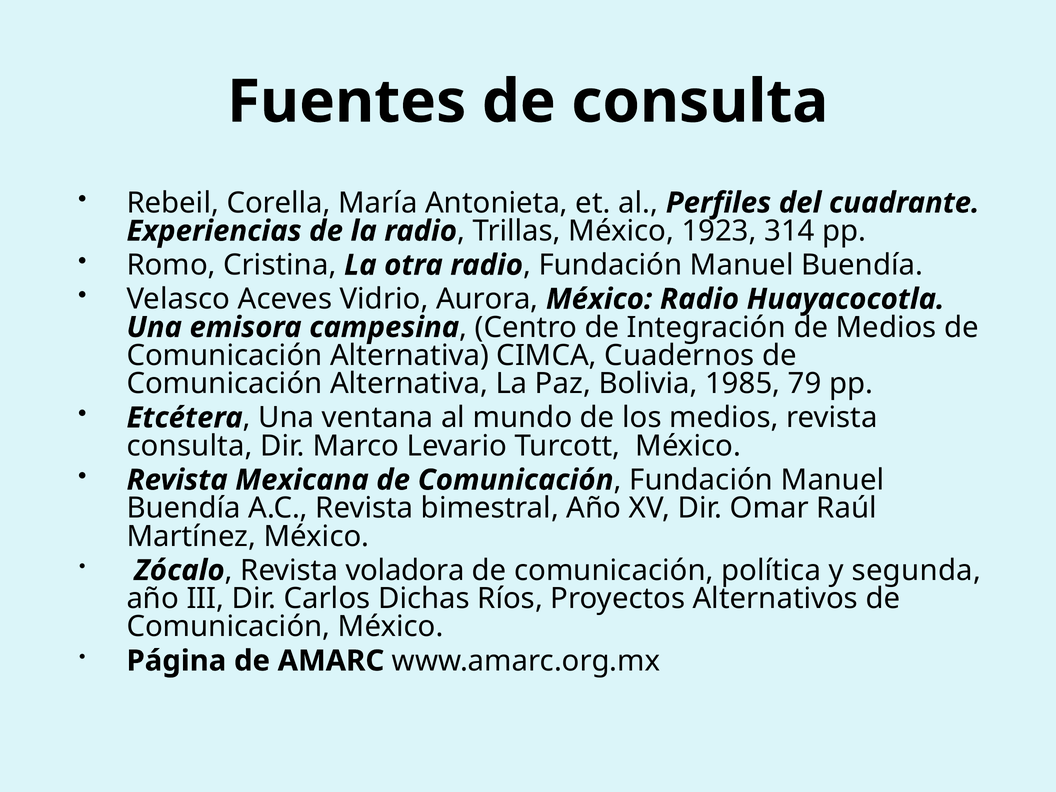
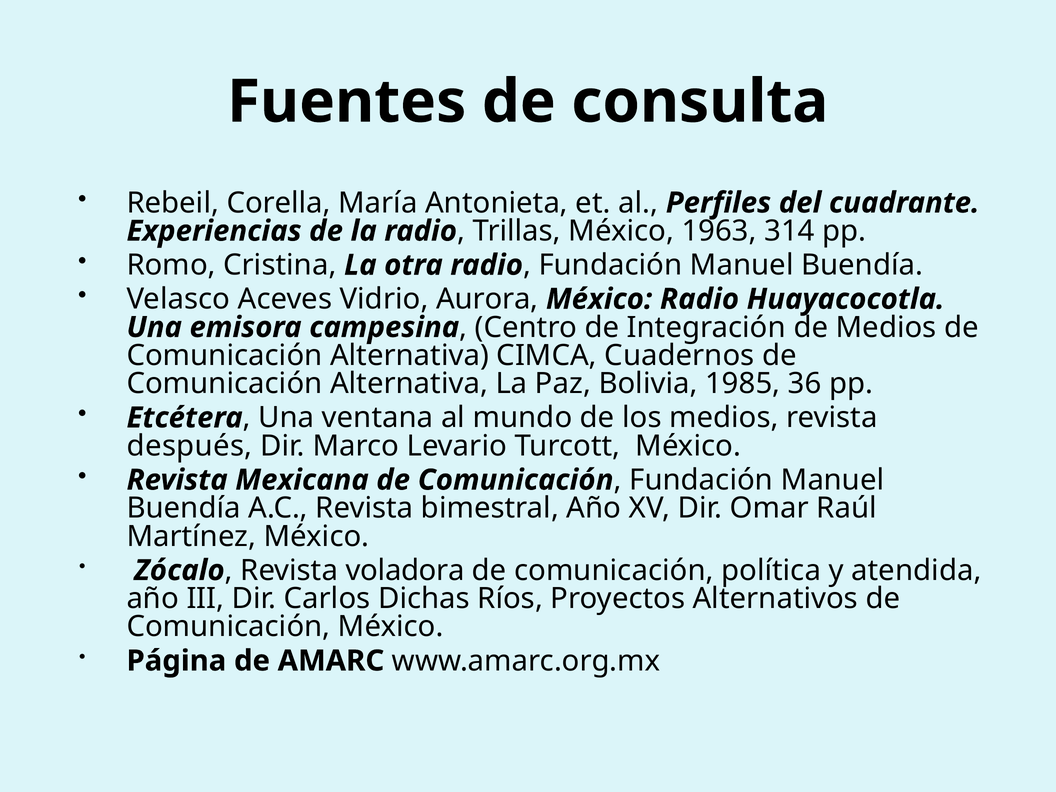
1923: 1923 -> 1963 (719, 231)
79: 79 -> 36 (805, 384)
consulta: consulta -> después (190, 446)
segunda: segunda -> atendida (916, 570)
